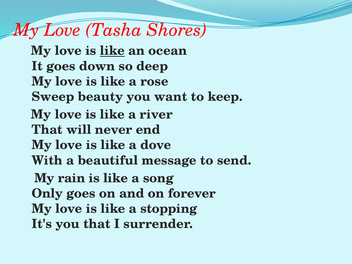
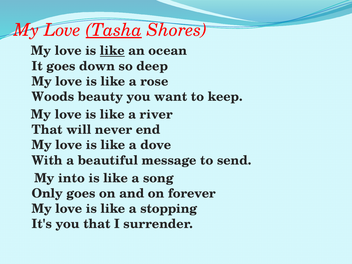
Tasha underline: none -> present (114, 30)
Sweep: Sweep -> Woods (53, 97)
rain: rain -> into (71, 178)
